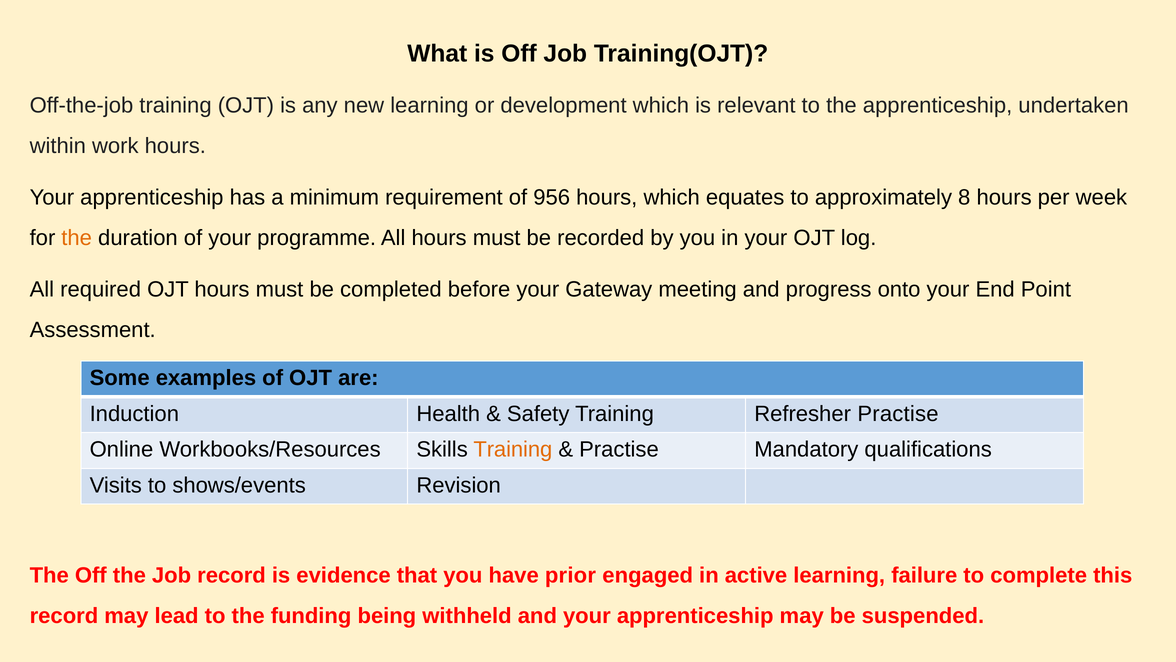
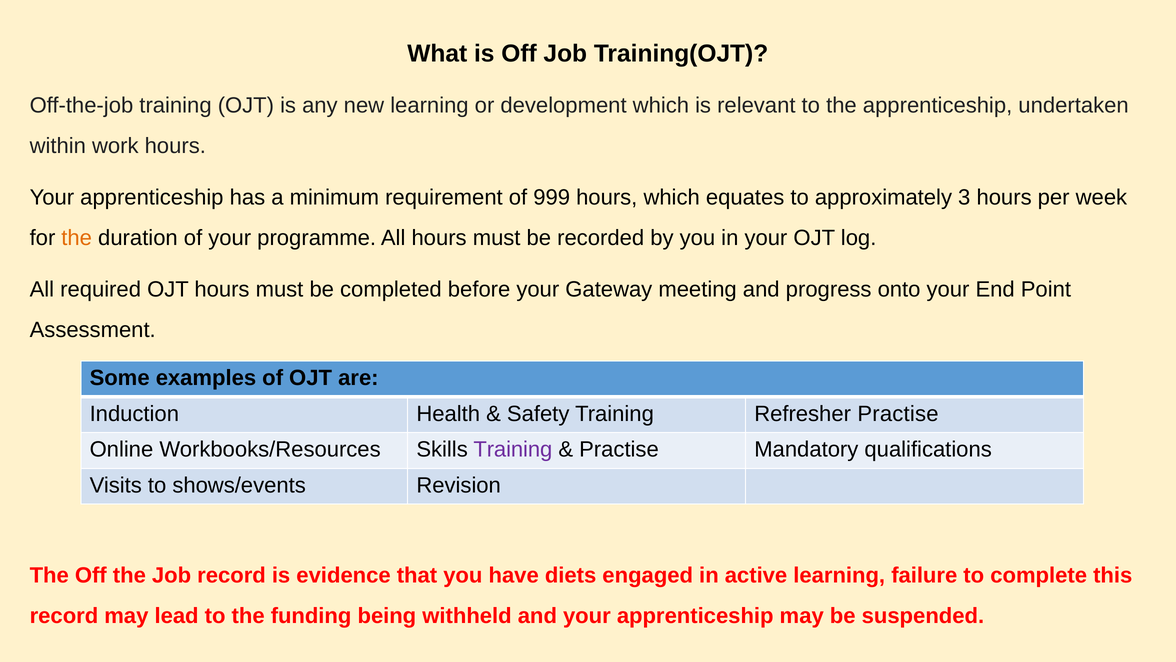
956: 956 -> 999 (552, 197)
8: 8 -> 3 (964, 197)
Training colour: orange -> purple (513, 449)
prior: prior -> diets (571, 575)
